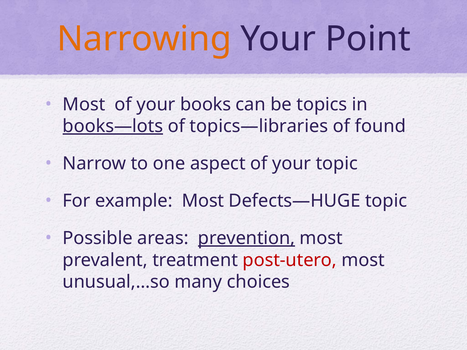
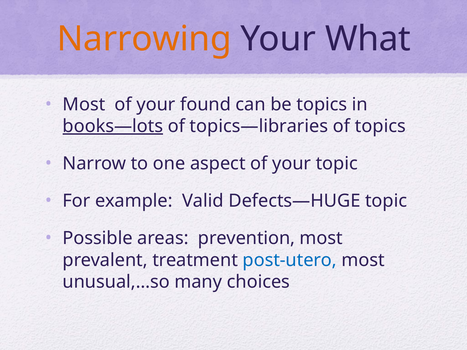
Point: Point -> What (368, 39)
books: books -> found (206, 104)
of found: found -> topics (380, 126)
example Most: Most -> Valid (203, 201)
prevention underline: present -> none (247, 238)
post-utero colour: red -> blue (290, 260)
